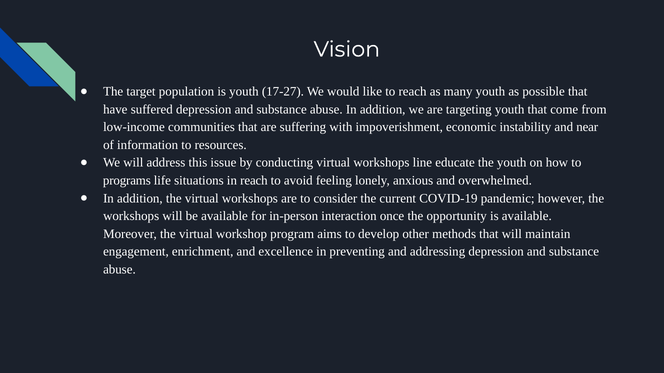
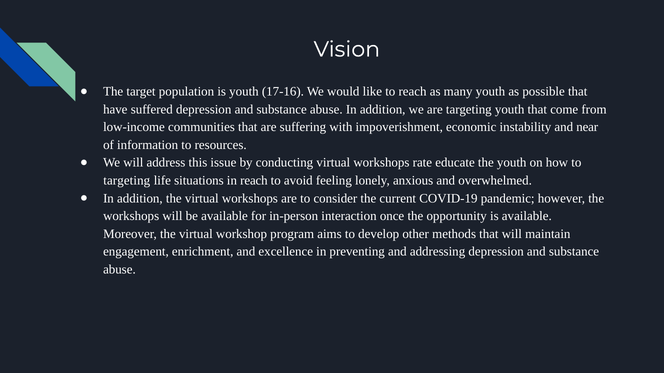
17-27: 17-27 -> 17-16 (283, 92)
line: line -> rate (422, 163)
programs: programs -> targeting (127, 181)
